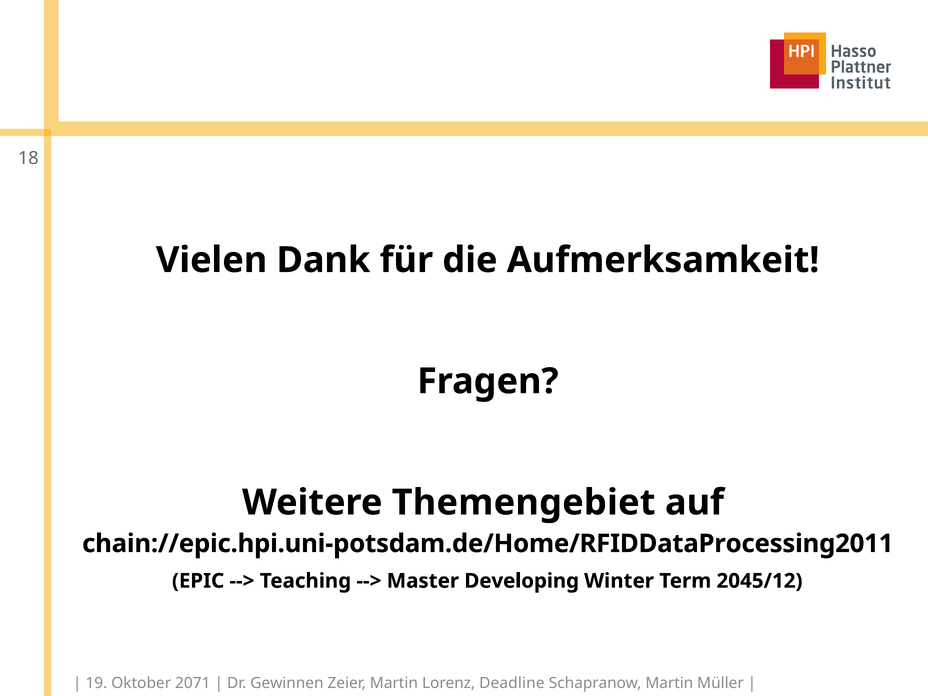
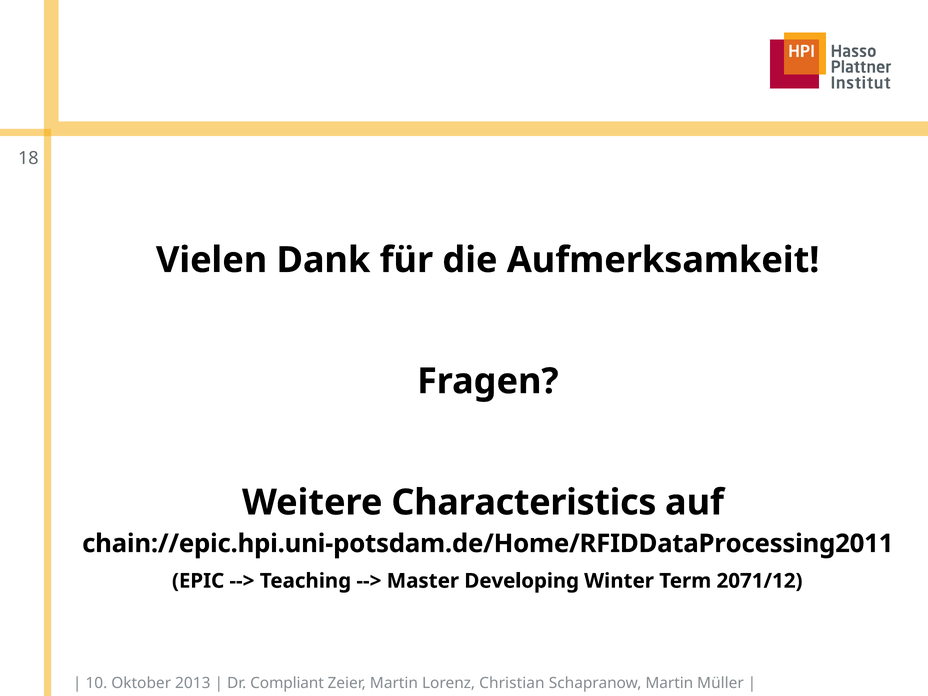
Themengebiet: Themengebiet -> Characteristics (524, 503)
2045/12: 2045/12 -> 2071/12 (760, 581)
19: 19 -> 10 (96, 683)
2071: 2071 -> 2013 (193, 683)
Gewinnen: Gewinnen -> Compliant (287, 683)
Deadline: Deadline -> Christian (512, 683)
